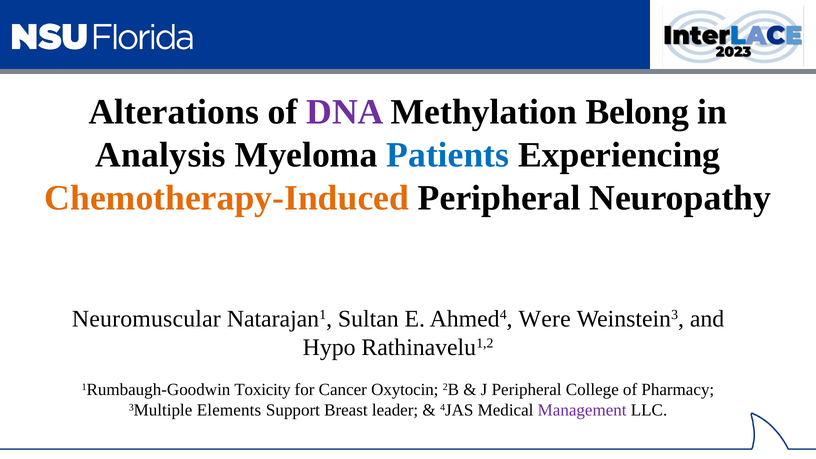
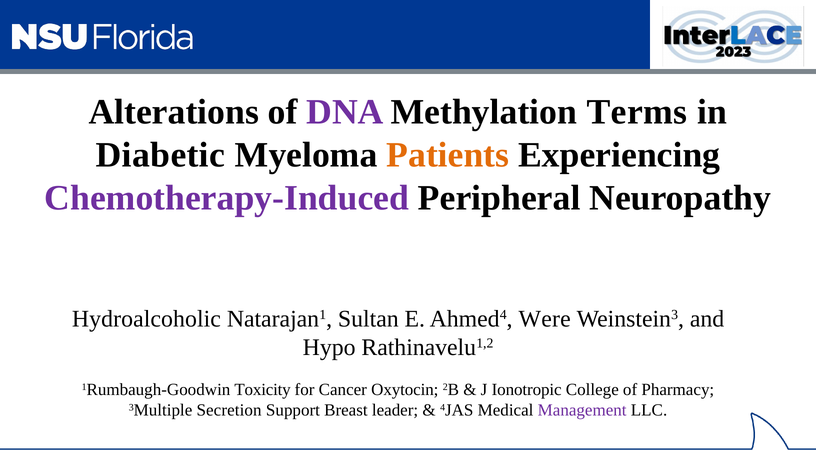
Belong: Belong -> Terms (637, 112)
Analysis: Analysis -> Diabetic (160, 155)
Patients colour: blue -> orange (448, 155)
Chemotherapy-Induced colour: orange -> purple (227, 198)
Neuromuscular: Neuromuscular -> Hydroalcoholic (146, 319)
J Peripheral: Peripheral -> Ionotropic (527, 390)
Elements: Elements -> Secretion (229, 410)
